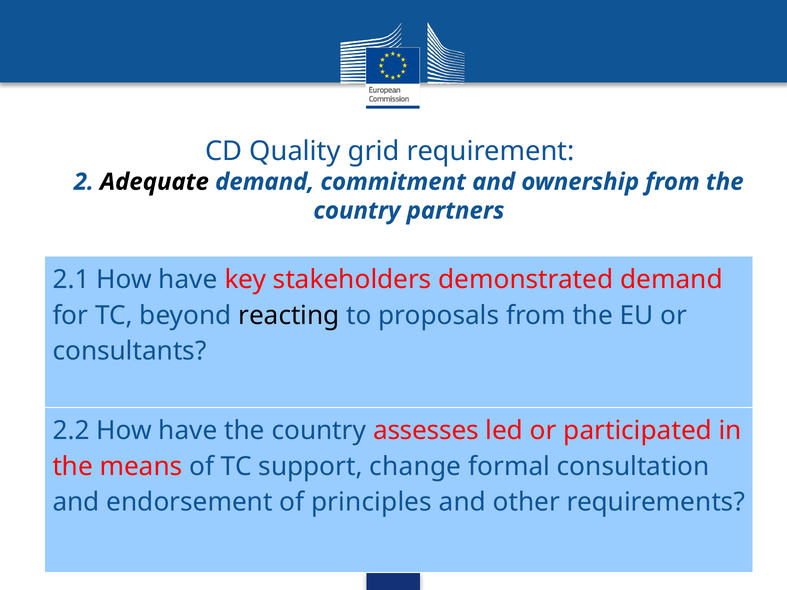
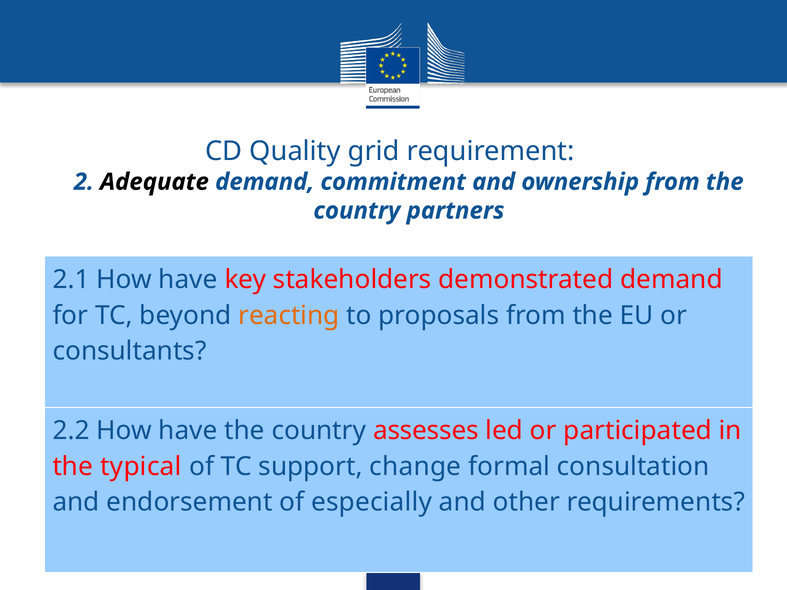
reacting colour: black -> orange (289, 315)
means: means -> typical (141, 467)
principles: principles -> especially (371, 502)
